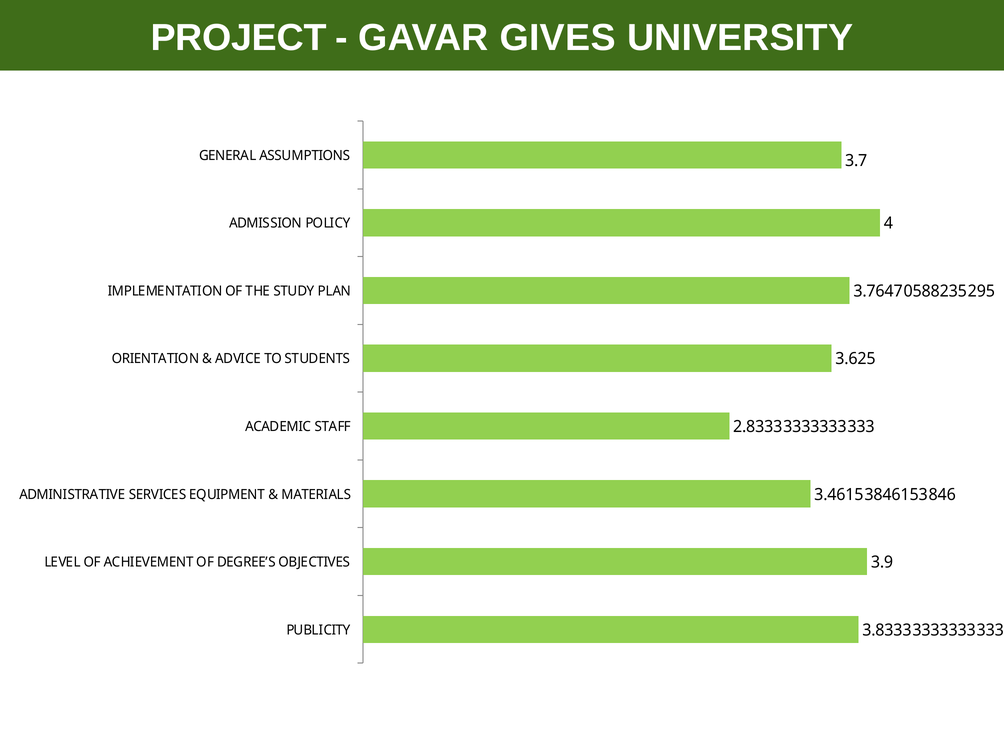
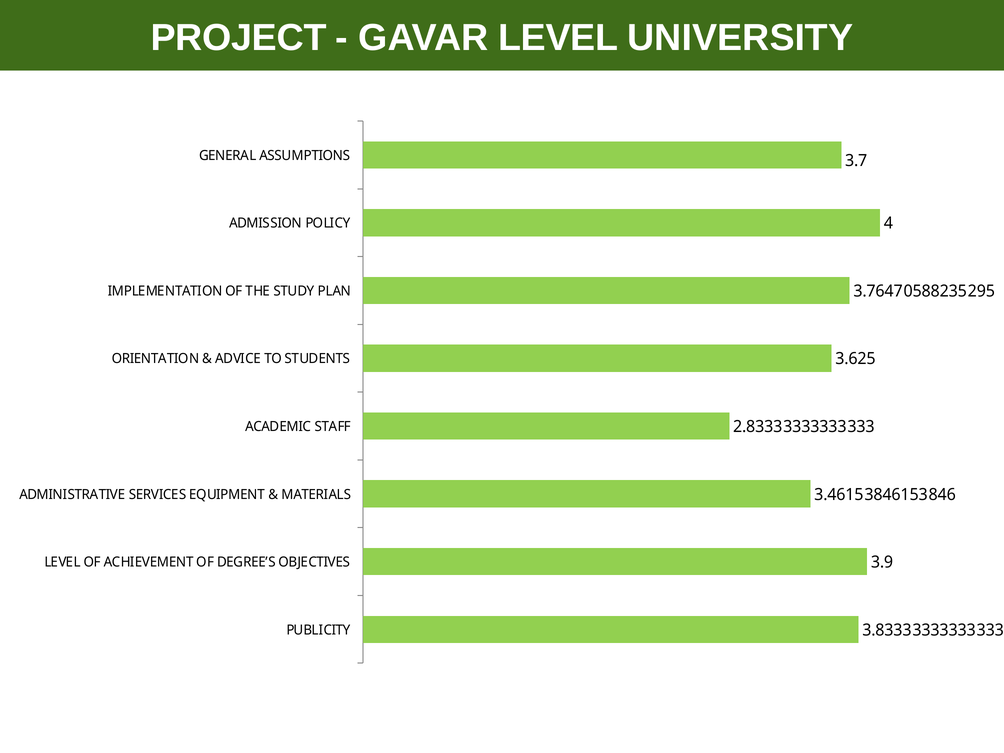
GAVAR GIVES: GIVES -> LEVEL (558, 38)
